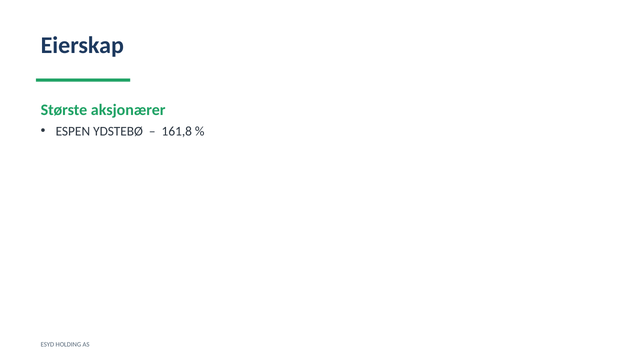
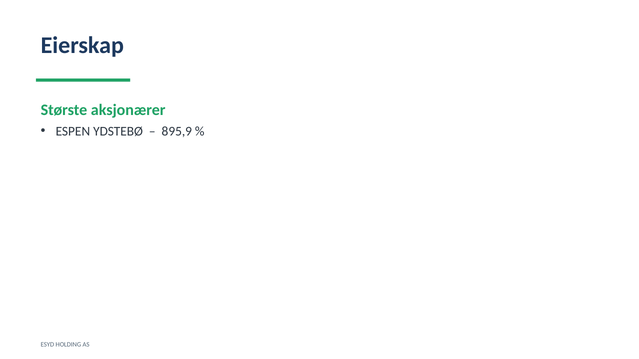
161,8: 161,8 -> 895,9 (177, 131)
